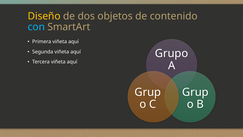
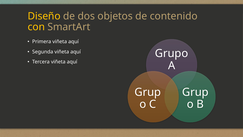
con colour: light blue -> yellow (36, 27)
